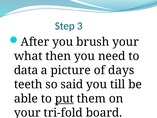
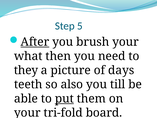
3: 3 -> 5 (80, 26)
After underline: none -> present (35, 42)
data: data -> they (26, 70)
said: said -> also (72, 84)
